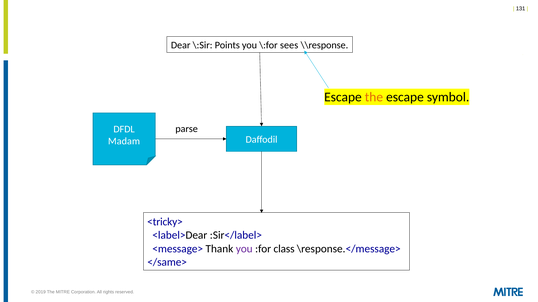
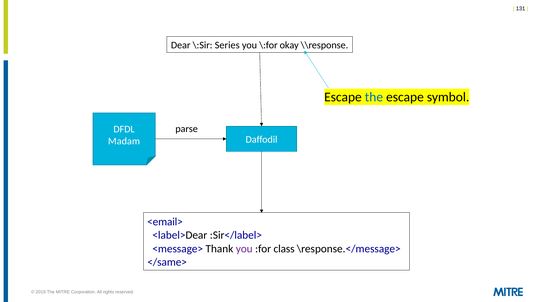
Points: Points -> Series (227, 45)
sees: sees -> okay (289, 45)
the colour: orange -> blue (374, 97)
<tricky>: <tricky> -> <email> (165, 222)
